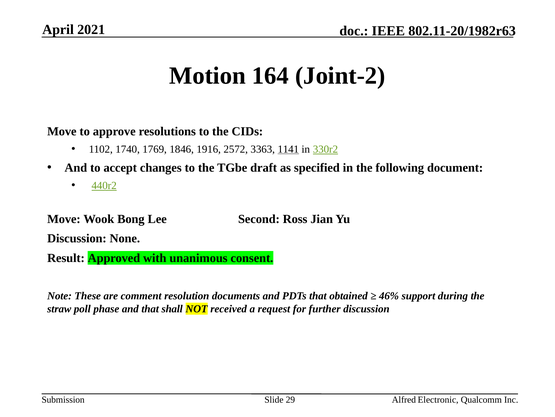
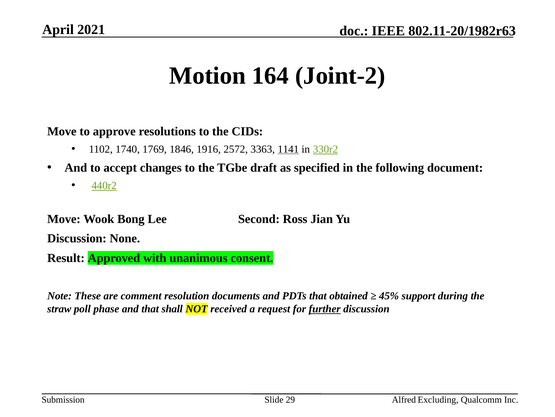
46%: 46% -> 45% (389, 295)
further underline: none -> present (325, 308)
Electronic: Electronic -> Excluding (438, 399)
